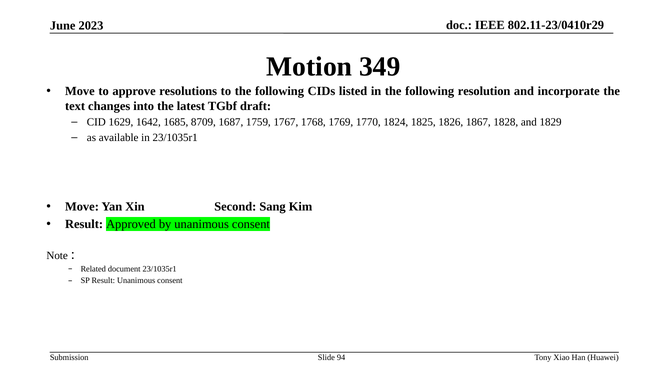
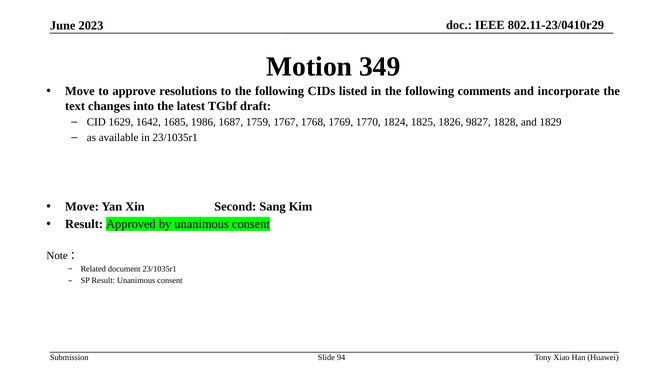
resolution: resolution -> comments (484, 91)
8709: 8709 -> 1986 (203, 122)
1867: 1867 -> 9827 (478, 122)
